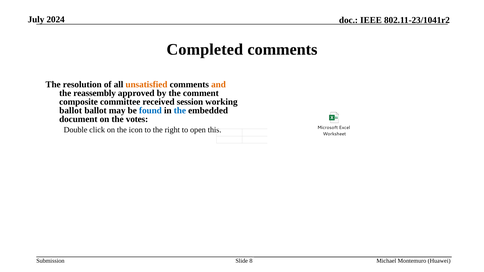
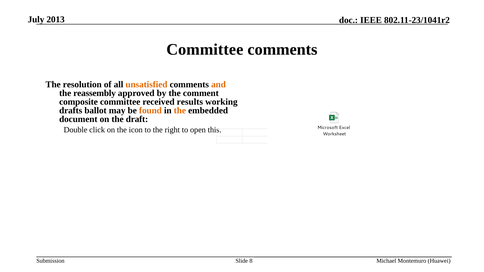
2024: 2024 -> 2013 (56, 19)
Completed: Completed -> Committee (205, 49)
session: session -> results (190, 102)
ballot: ballot -> drafts (71, 111)
found colour: blue -> orange (150, 111)
the colour: blue -> orange (180, 111)
votes: votes -> draft (137, 119)
